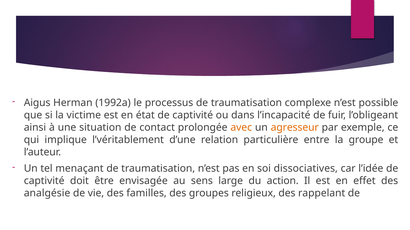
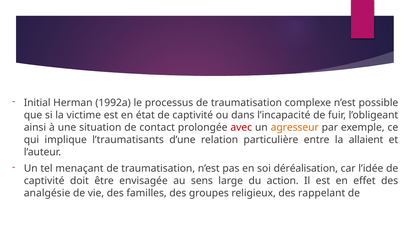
Aigus: Aigus -> Initial (37, 103)
avec colour: orange -> red (241, 128)
l’véritablement: l’véritablement -> l’traumatisants (128, 140)
groupe: groupe -> allaient (366, 140)
dissociatives: dissociatives -> déréalisation (306, 169)
